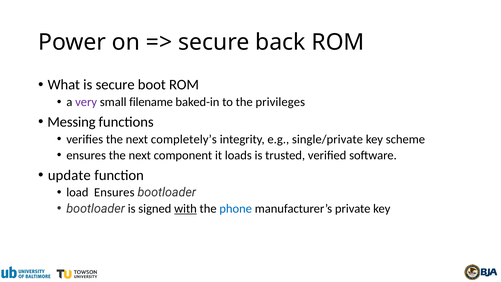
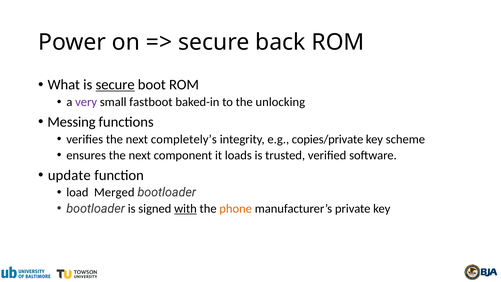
secure underline: none -> present (115, 85)
filename: filename -> fastboot (151, 102)
privileges: privileges -> unlocking (280, 102)
single/private: single/private -> copies/private (328, 139)
load Ensures: Ensures -> Merged (114, 192)
phone colour: blue -> orange (236, 208)
